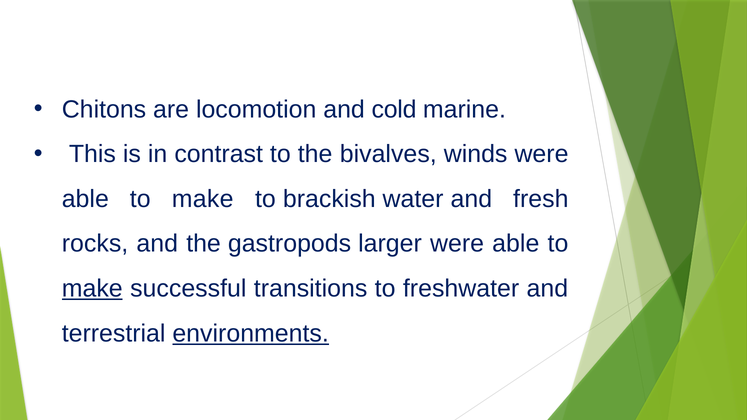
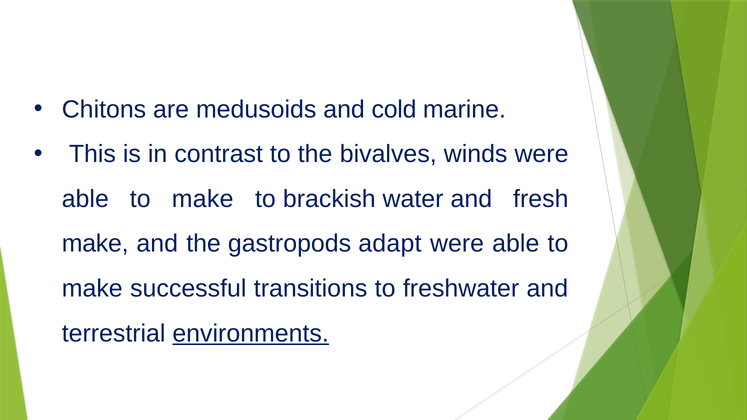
locomotion: locomotion -> medusoids (256, 109)
rocks: rocks -> make (95, 244)
larger: larger -> adapt (390, 244)
make underline: present -> none (92, 289)
